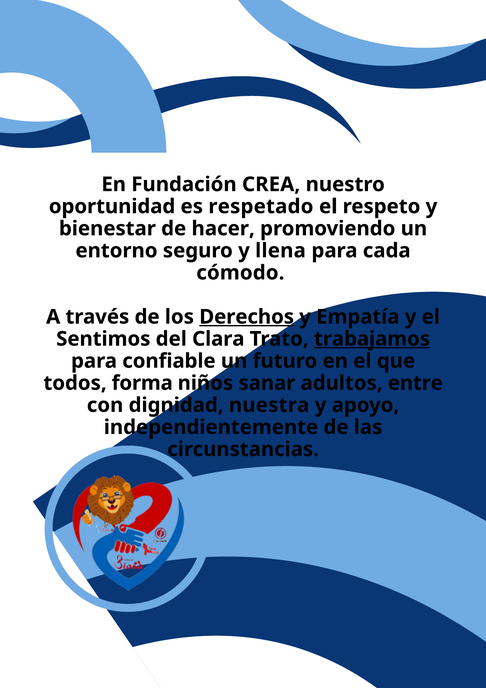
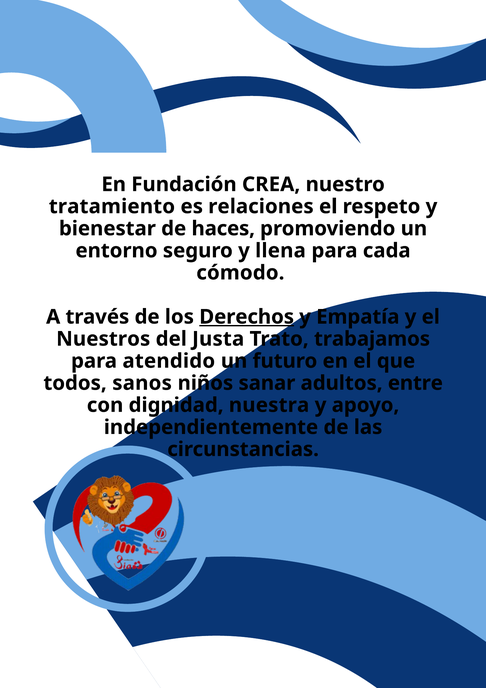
oportunidad: oportunidad -> tratamiento (112, 206)
respetado: respetado -> relaciones (261, 206)
hacer: hacer -> haces (223, 228)
Sentimos: Sentimos -> Nuestros (103, 339)
Clara: Clara -> Justa (218, 339)
trabajamos underline: present -> none (372, 339)
confiable: confiable -> atendido (169, 361)
forma: forma -> sanos (142, 383)
